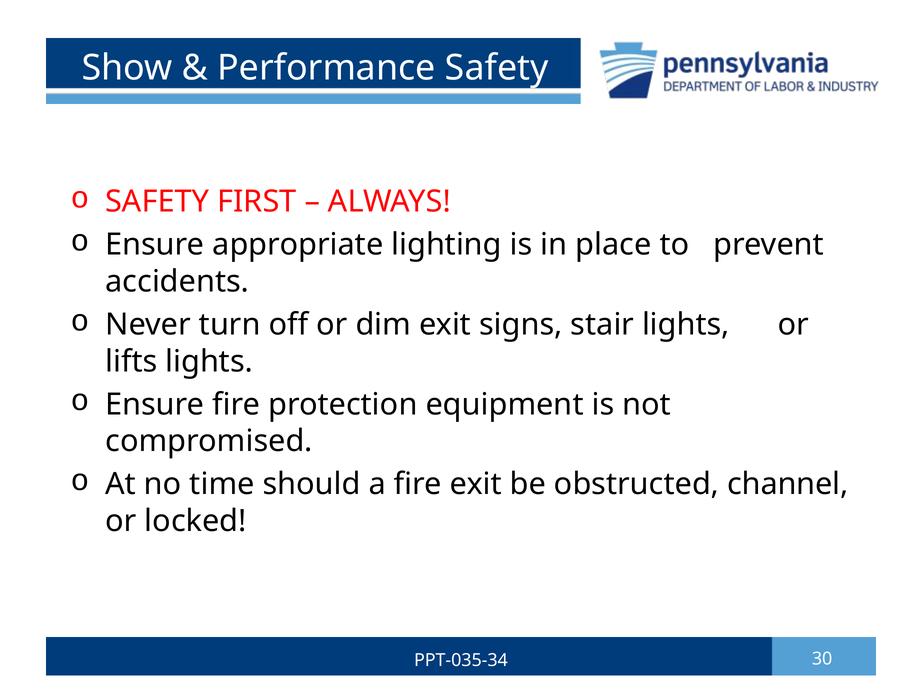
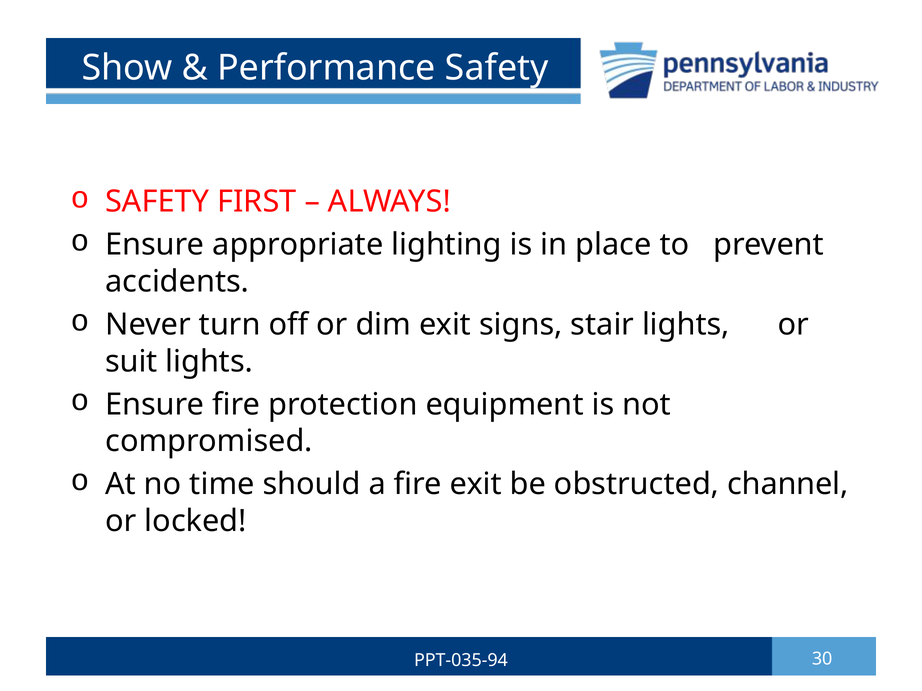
lifts: lifts -> suit (131, 362)
PPT-035-34: PPT-035-34 -> PPT-035-94 (461, 661)
